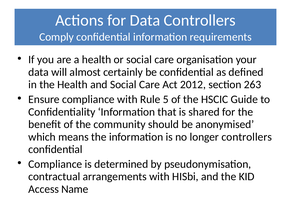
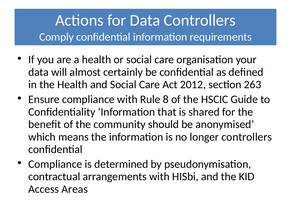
5: 5 -> 8 (166, 99)
Name: Name -> Areas (75, 188)
